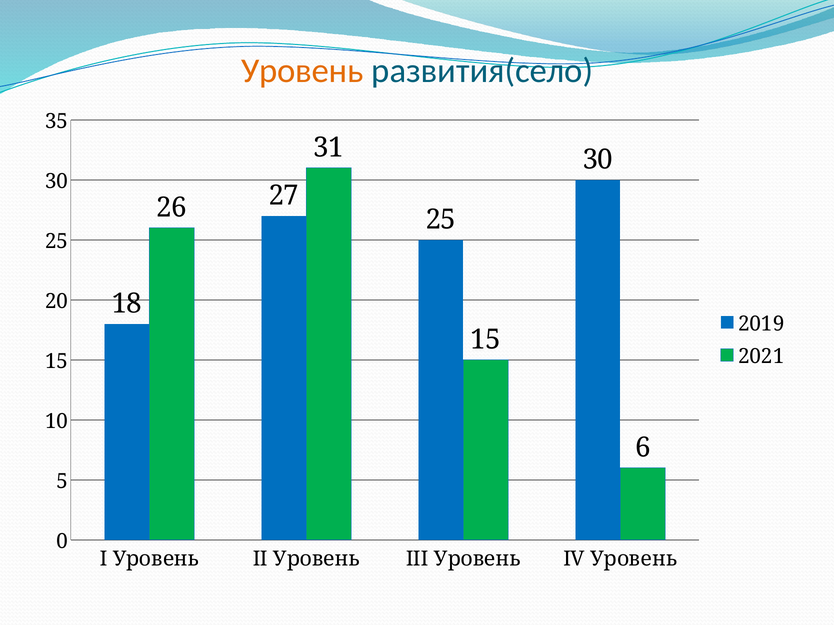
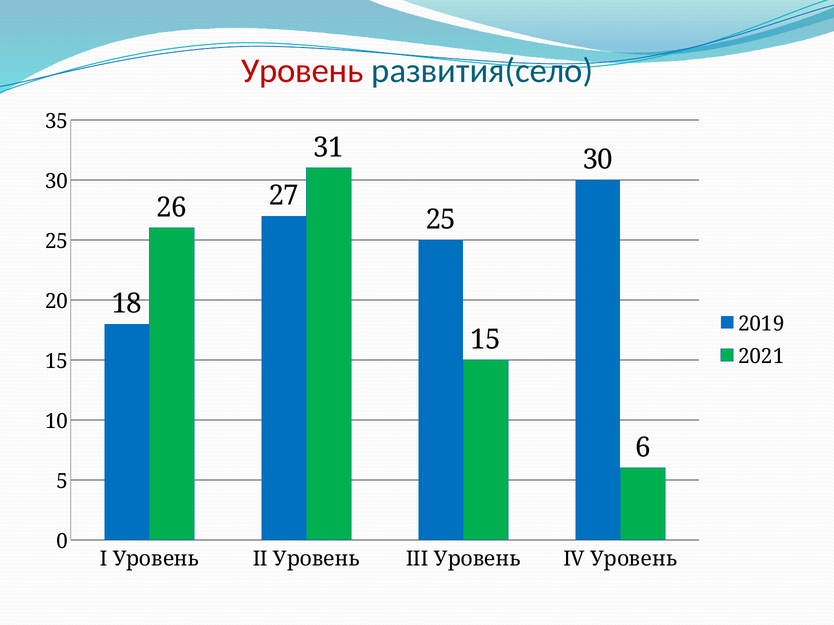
Уровень colour: orange -> red (302, 71)
